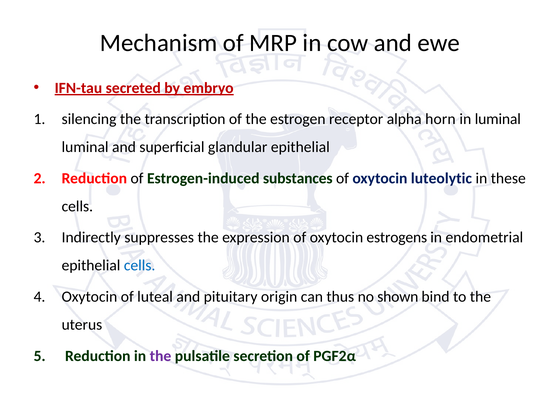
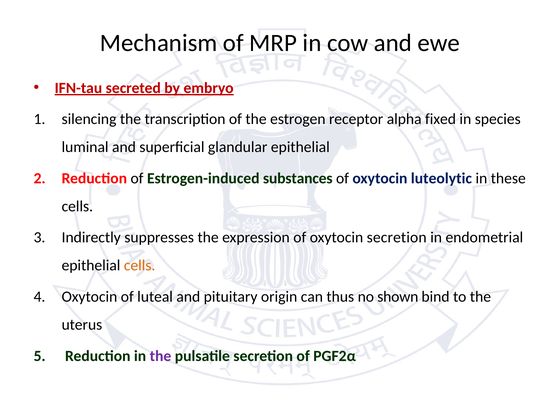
horn: horn -> fixed (441, 119)
in luminal: luminal -> species (498, 119)
oxytocin estrogens: estrogens -> secretion (397, 237)
cells colour: blue -> orange (140, 266)
